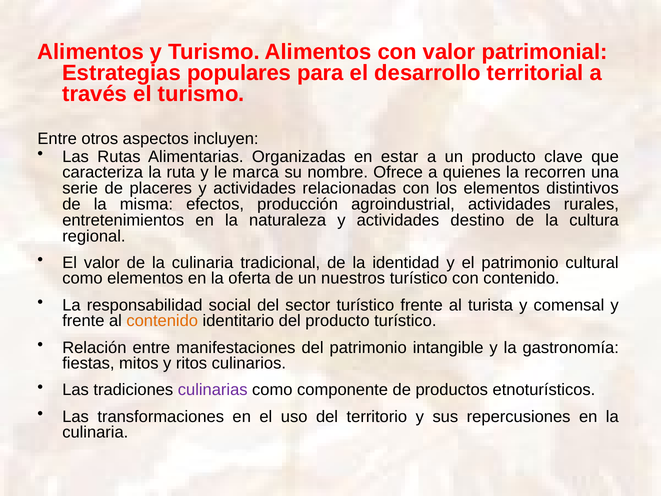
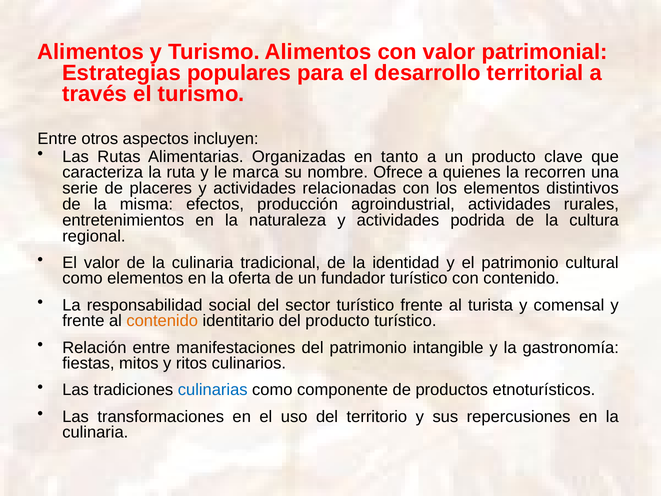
estar: estar -> tanto (400, 157)
destino: destino -> podrida (478, 220)
nuestros: nuestros -> fundador (353, 278)
culinarias colour: purple -> blue (213, 390)
